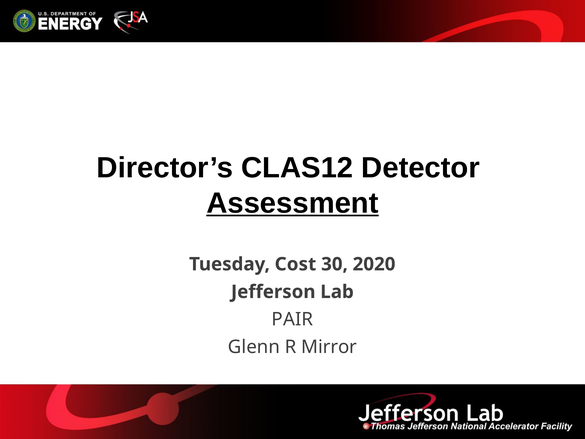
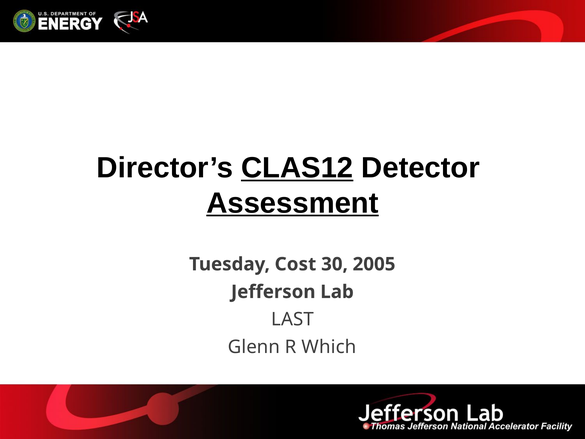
CLAS12 underline: none -> present (297, 168)
2020: 2020 -> 2005 (374, 264)
PAIR: PAIR -> LAST (292, 319)
Mirror: Mirror -> Which (329, 347)
